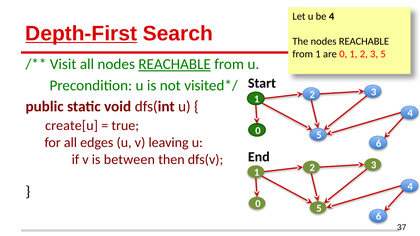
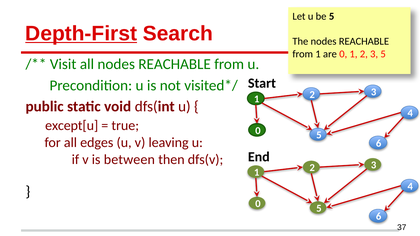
be 4: 4 -> 5 (332, 16)
REACHABLE underline: present -> none (175, 64)
create[u: create[u -> except[u (72, 126)
